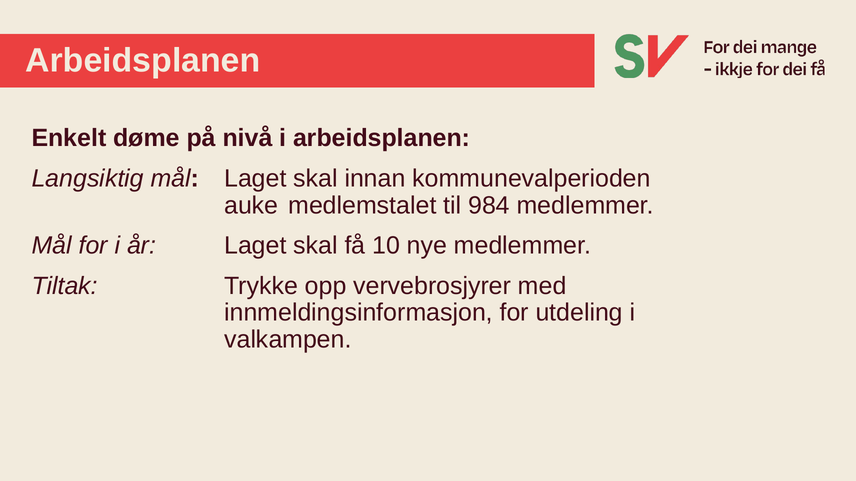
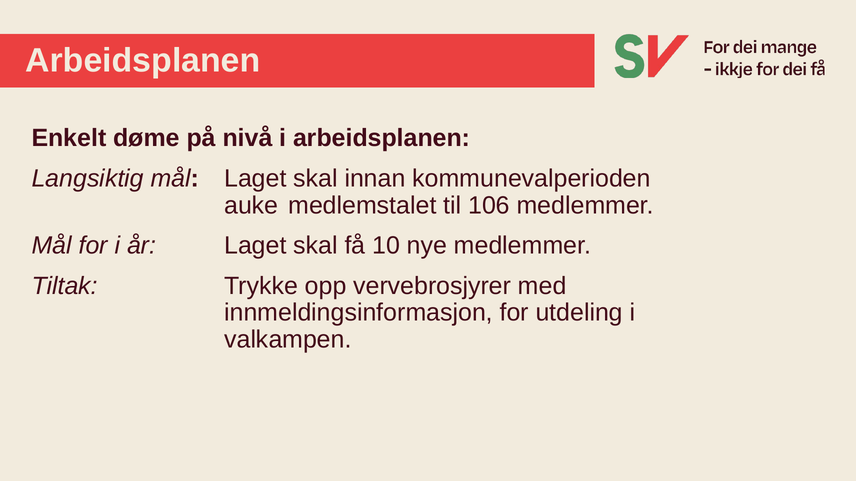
984: 984 -> 106 (489, 206)
